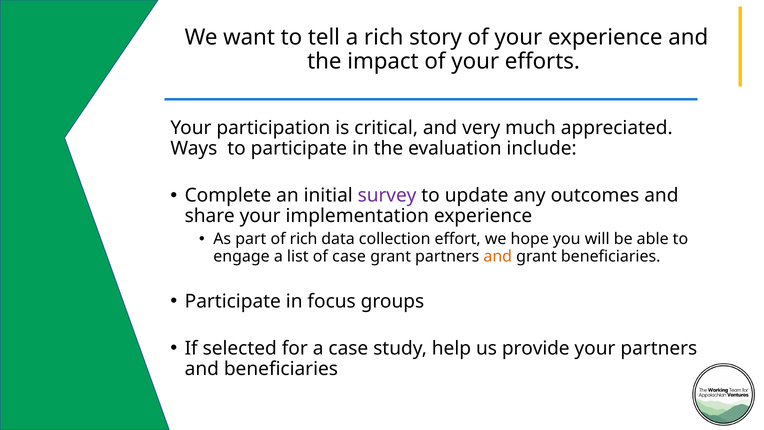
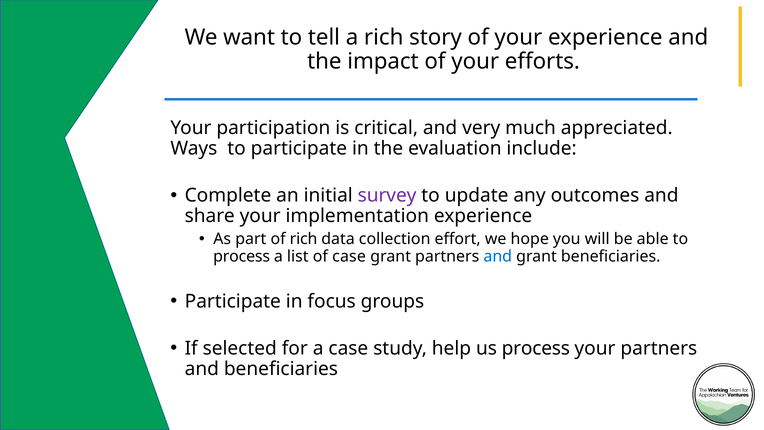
engage: engage -> process (242, 256)
and colour: orange -> blue (498, 256)
us provide: provide -> process (536, 348)
